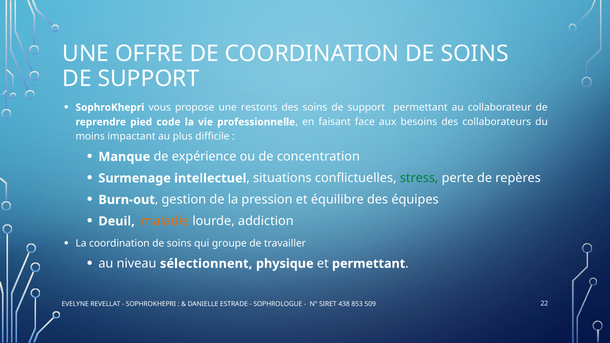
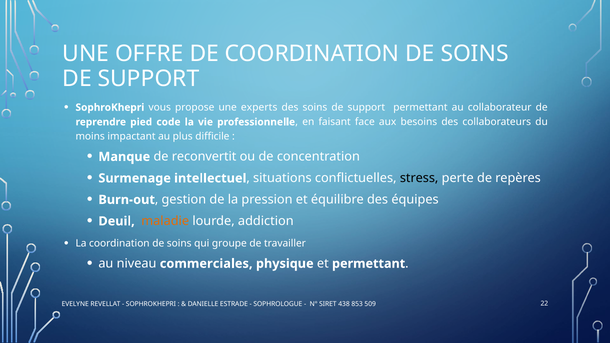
restons: restons -> experts (259, 107)
expérience: expérience -> reconvertit (204, 157)
stress colour: green -> black (419, 178)
sélectionnent: sélectionnent -> commerciales (206, 264)
